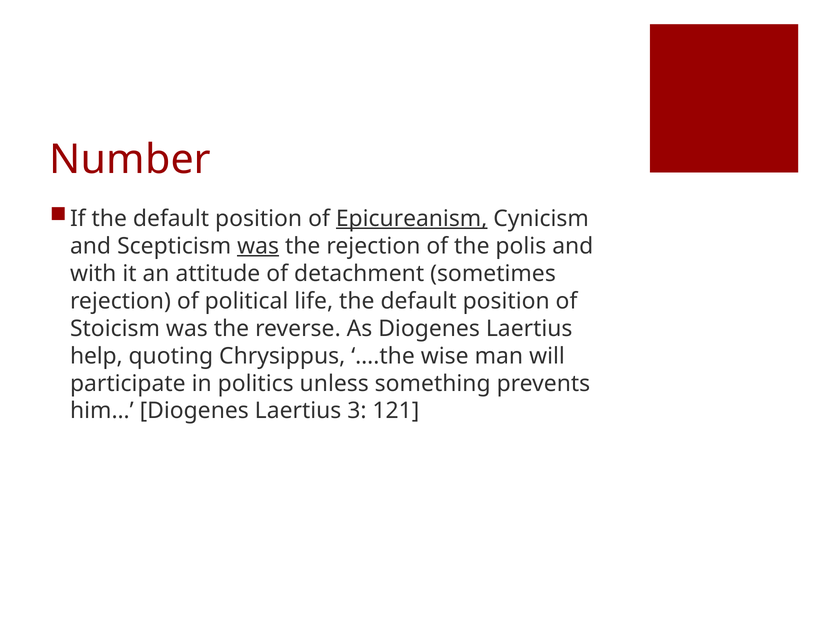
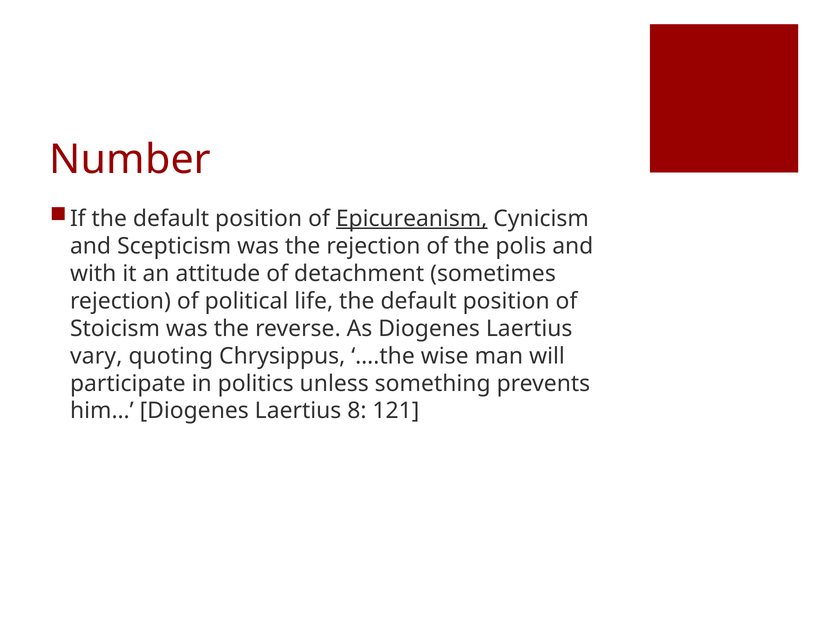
was underline: present -> none (258, 246)
help: help -> vary (96, 356)
3: 3 -> 8 (357, 411)
